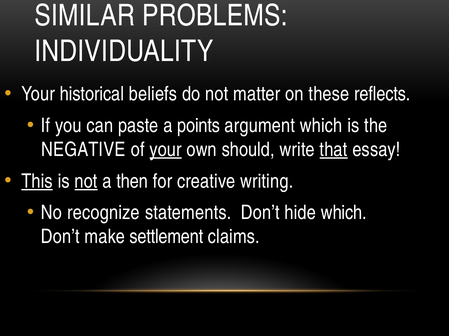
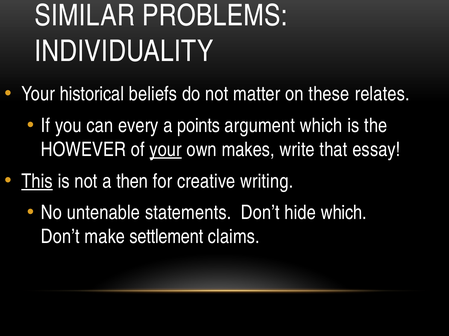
reflects: reflects -> relates (382, 94)
paste: paste -> every (138, 126)
NEGATIVE: NEGATIVE -> HOWEVER (83, 150)
should: should -> makes (248, 150)
that underline: present -> none (334, 150)
not underline: present -> none (86, 182)
recognize: recognize -> untenable (104, 213)
